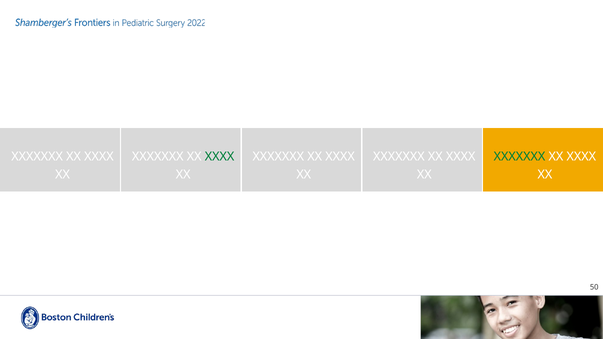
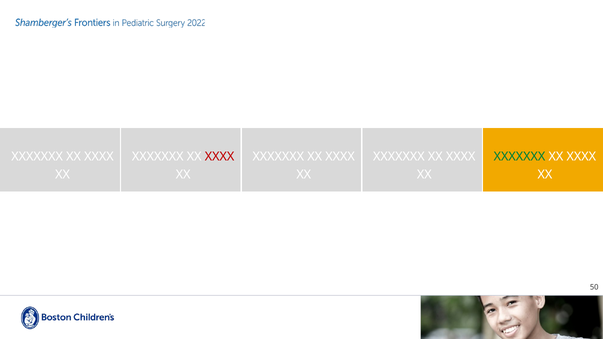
XXXX colour: green -> red (220, 156)
